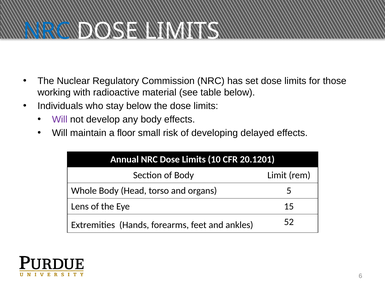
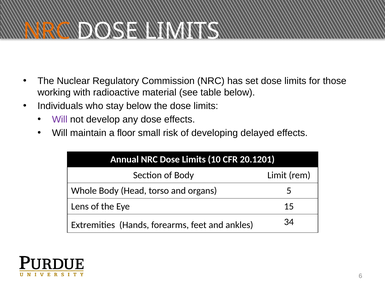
NRC colour: blue -> orange (47, 31)
any body: body -> dose (151, 119)
52: 52 -> 34 (289, 222)
